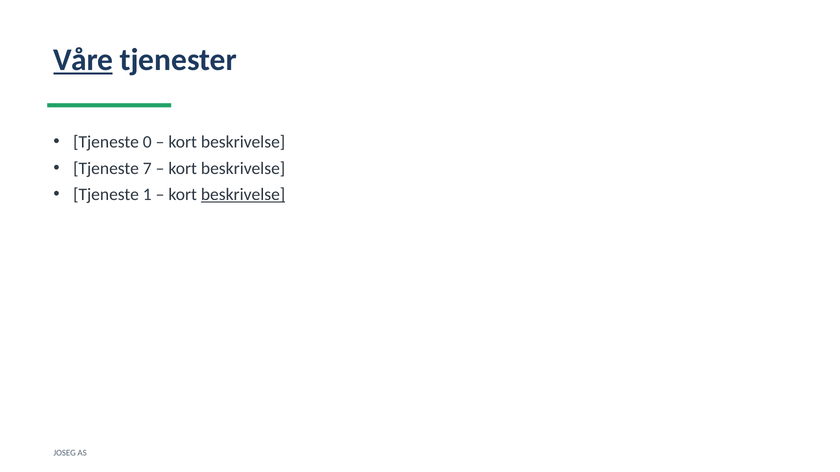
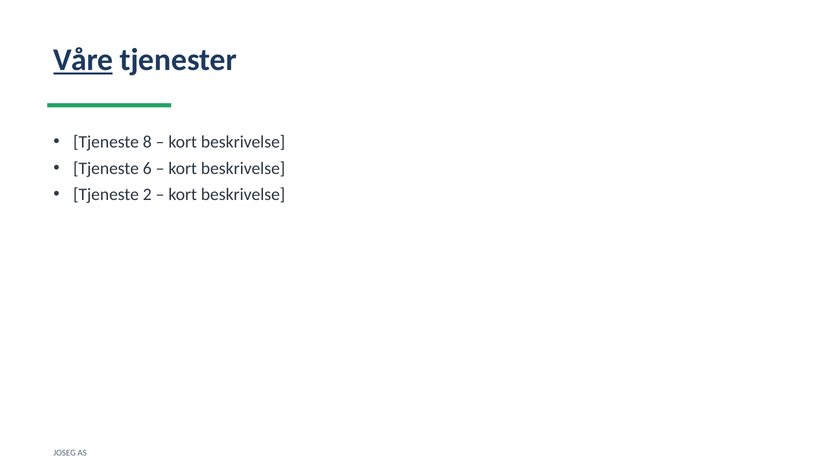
0: 0 -> 8 (147, 142)
7: 7 -> 6 (147, 169)
1: 1 -> 2 (147, 195)
beskrivelse underline: present -> none (243, 195)
